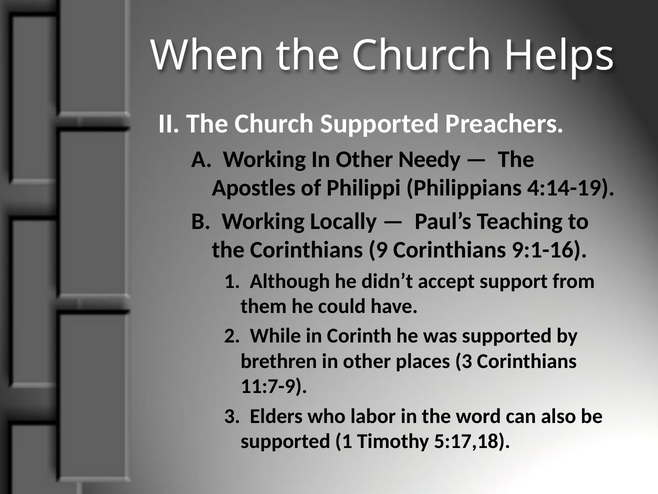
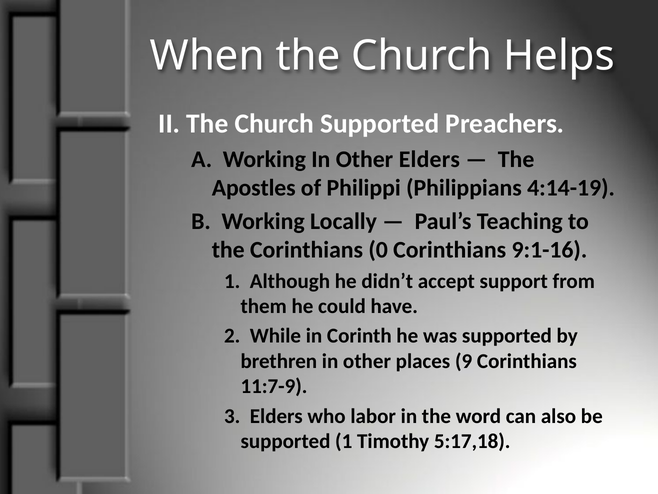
Other Needy: Needy -> Elders (429, 159)
9: 9 -> 0 (378, 250)
places 3: 3 -> 9 (464, 361)
